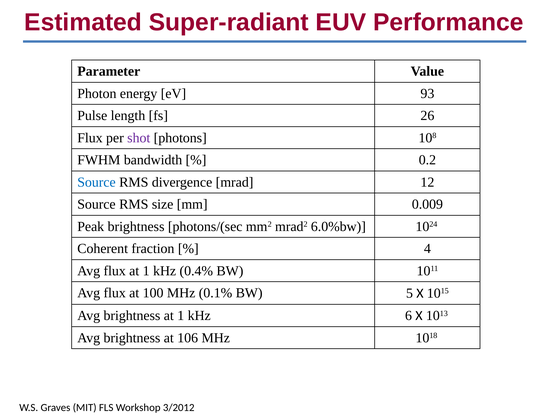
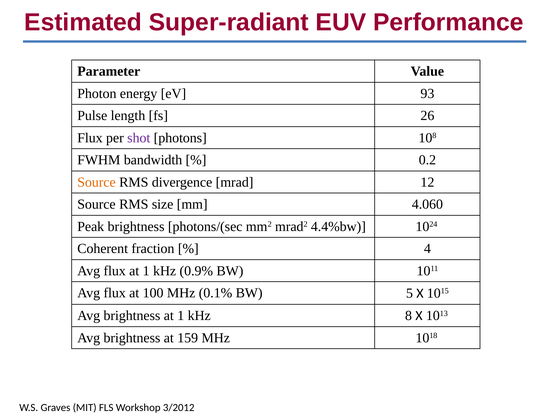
Source colour: blue -> orange (96, 182)
0.009: 0.009 -> 4.060 (427, 204)
6.0%bw: 6.0%bw -> 4.4%bw (338, 226)
0.4%: 0.4% -> 0.9% (196, 270)
6: 6 -> 8 (409, 315)
106: 106 -> 159 (188, 337)
